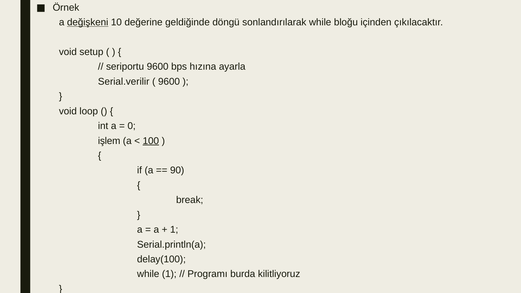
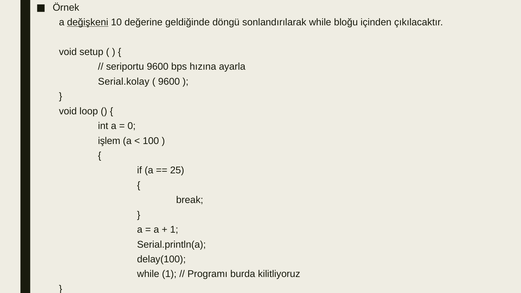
Serial.verilir: Serial.verilir -> Serial.kolay (124, 82)
100 underline: present -> none (151, 141)
90: 90 -> 25 (177, 170)
